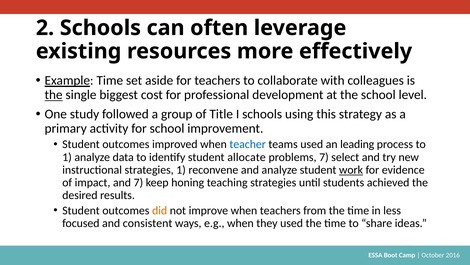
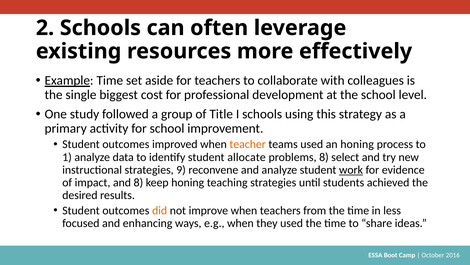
the underline: present -> none (54, 95)
teacher colour: blue -> orange (248, 144)
an leading: leading -> honing (357, 144)
problems 7: 7 -> 8 (324, 157)
strategies 1: 1 -> 9 (181, 169)
and 7: 7 -> 8 (138, 182)
consistent: consistent -> enhancing (148, 223)
